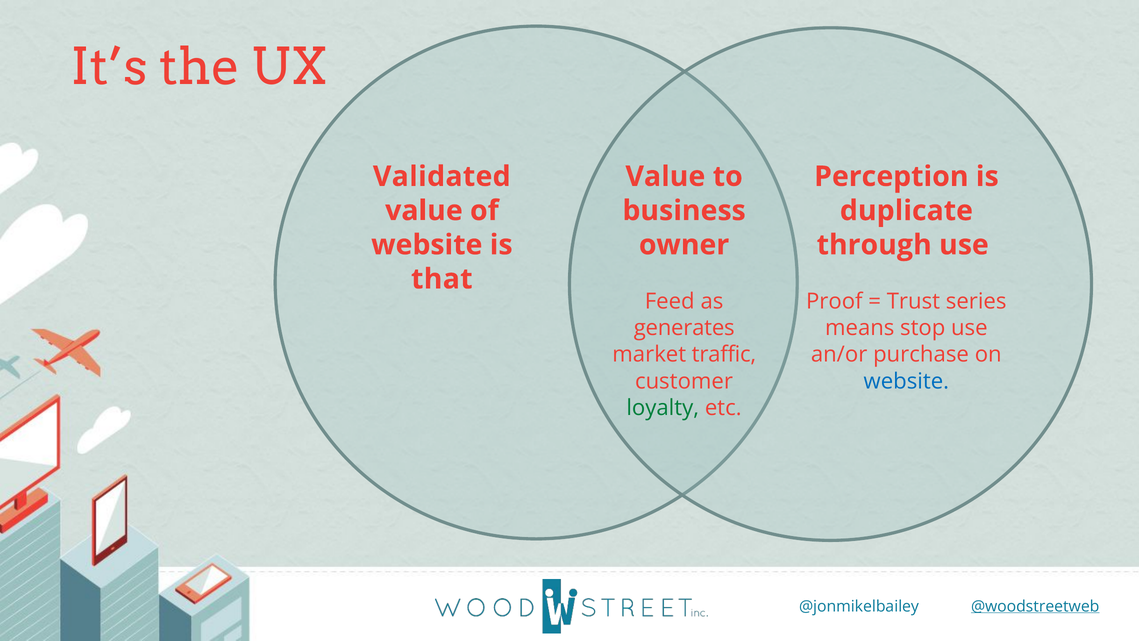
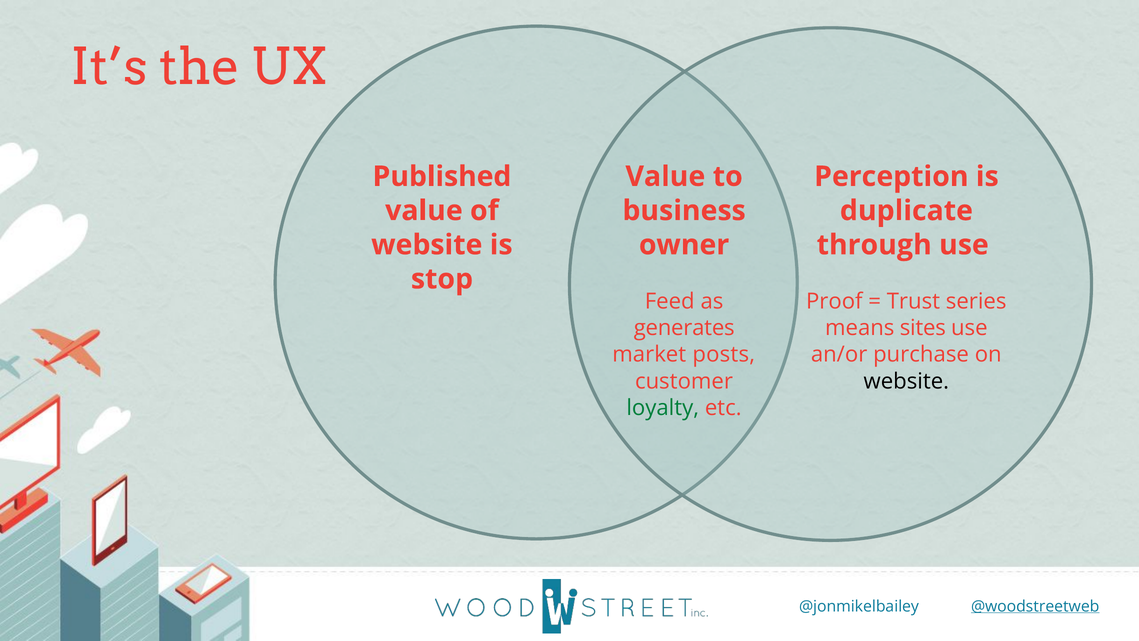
Validated: Validated -> Published (442, 176)
that: that -> stop (442, 279)
stop: stop -> sites (923, 328)
traffic: traffic -> posts (724, 354)
website colour: blue -> black (906, 381)
